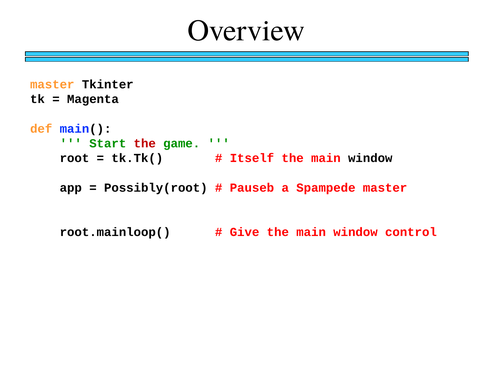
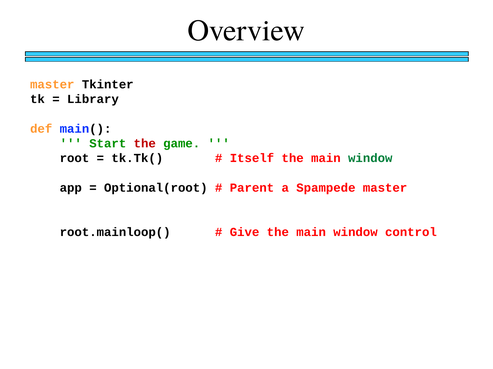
Magenta: Magenta -> Library (93, 99)
window colour: black -> green (370, 159)
Possibly(root: Possibly(root -> Optional(root (156, 188)
Pauseb: Pauseb -> Parent (252, 188)
